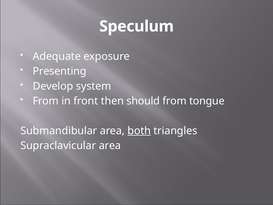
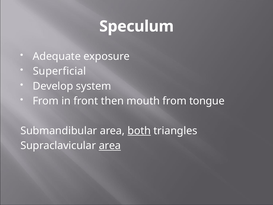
Presenting: Presenting -> Superficial (59, 71)
should: should -> mouth (143, 101)
area underline: none -> present (110, 146)
